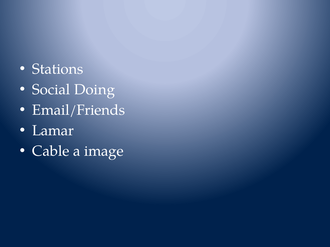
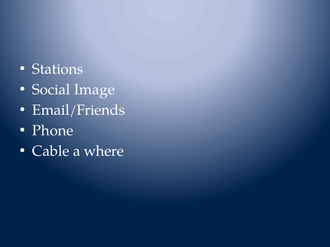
Doing: Doing -> Image (95, 90)
Lamar: Lamar -> Phone (53, 131)
image: image -> where (104, 151)
